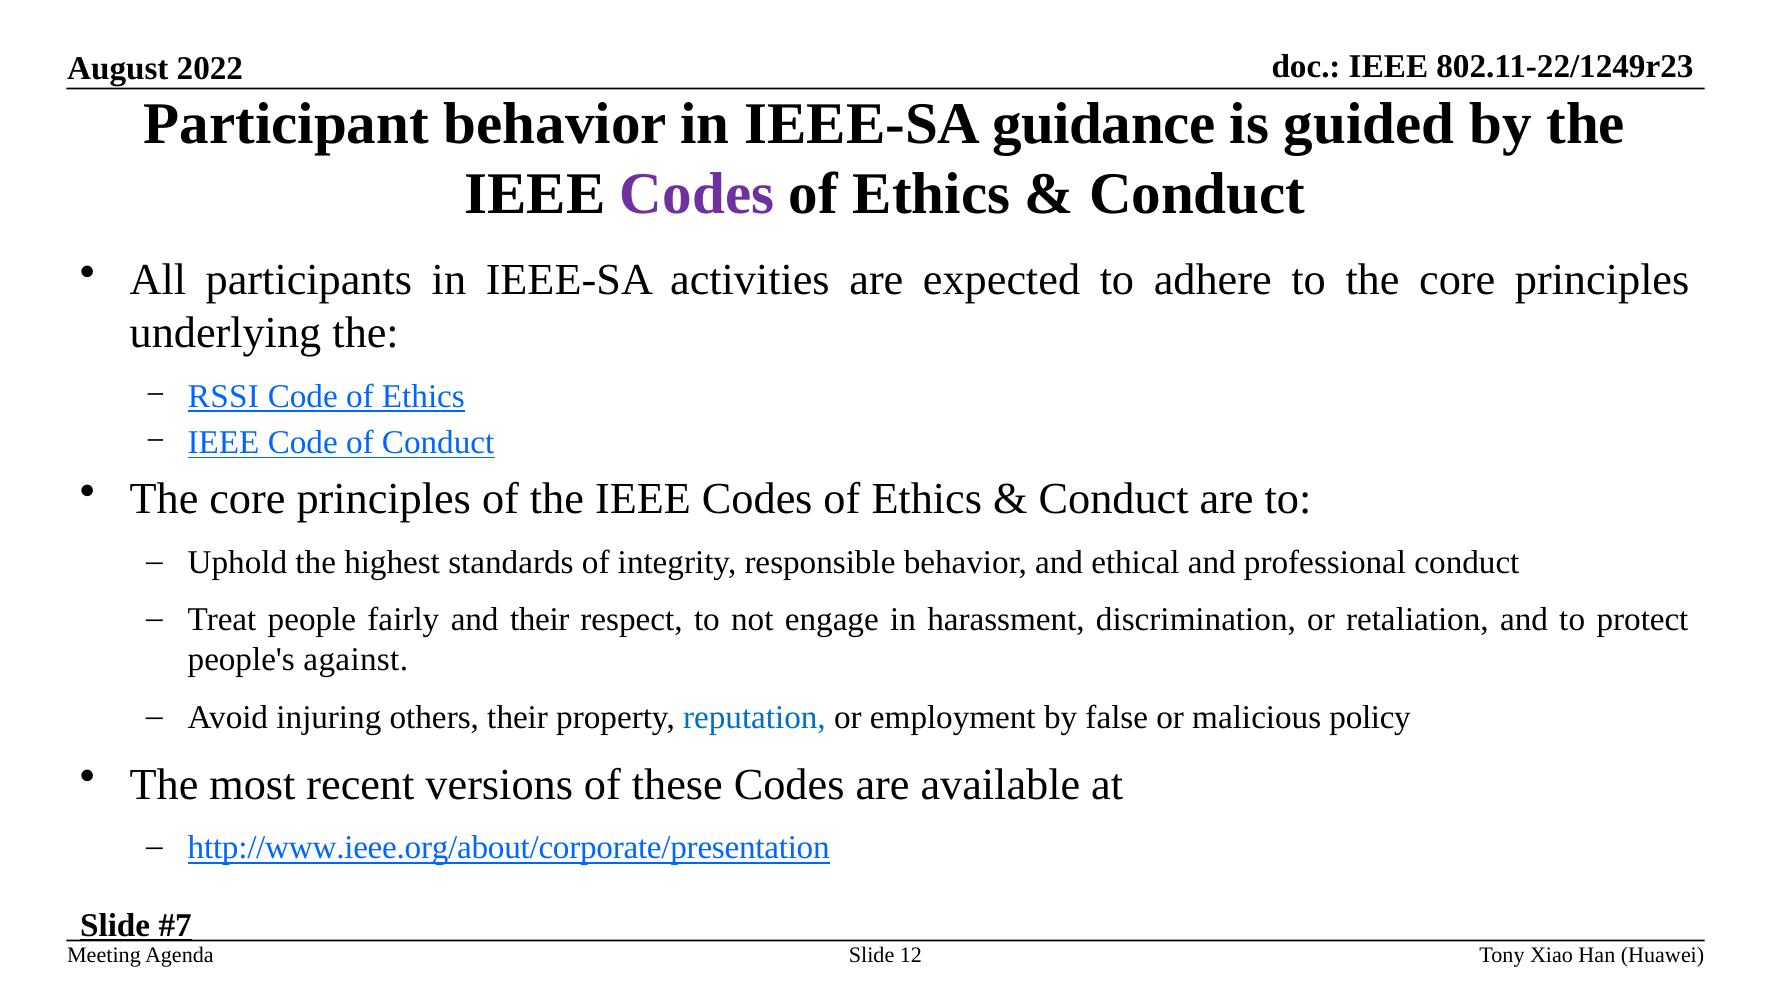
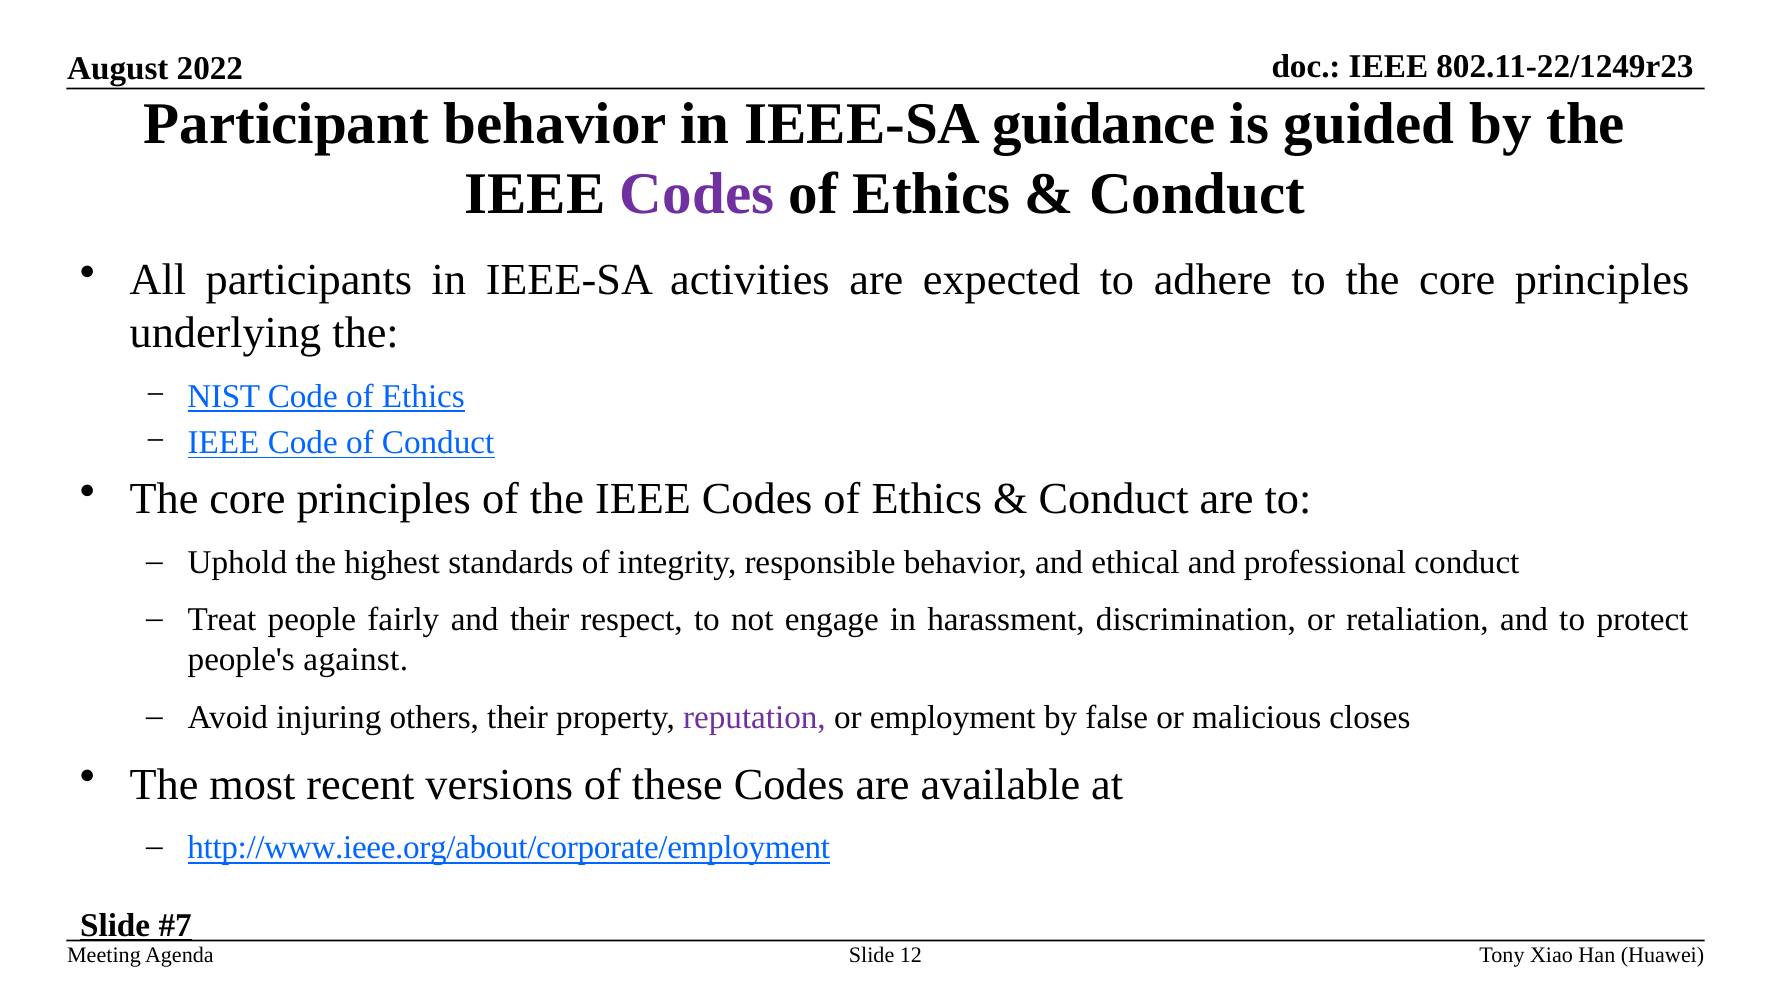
RSSI: RSSI -> NIST (224, 396)
reputation colour: blue -> purple (754, 717)
policy: policy -> closes (1370, 717)
http://www.ieee.org/about/corporate/presentation: http://www.ieee.org/about/corporate/presentation -> http://www.ieee.org/about/corporate/employment (509, 848)
